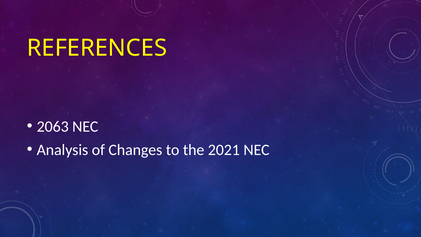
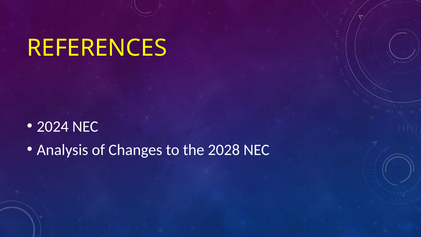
2063: 2063 -> 2024 (53, 126)
2021: 2021 -> 2028 (224, 150)
